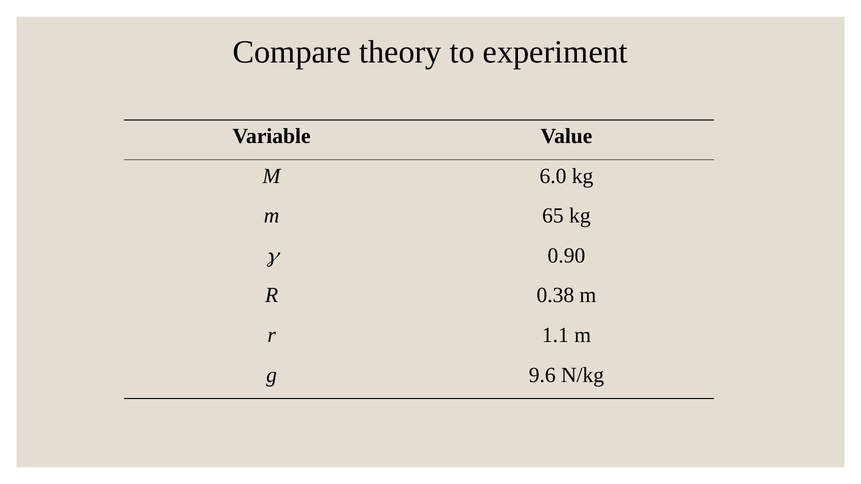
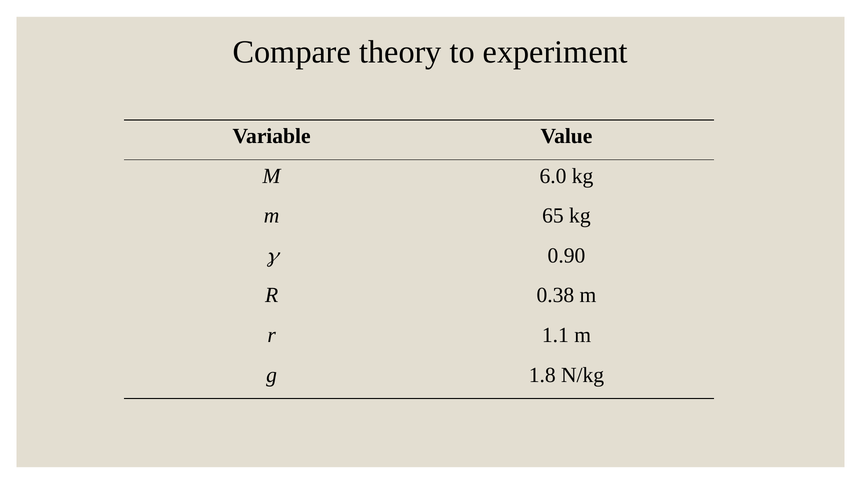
9.6: 9.6 -> 1.8 (542, 375)
